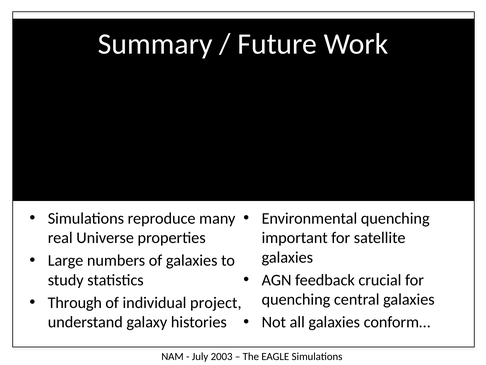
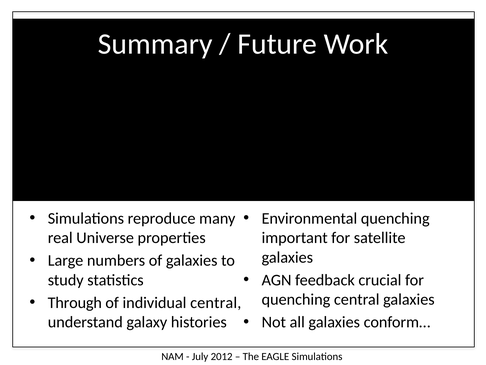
individual project: project -> central (216, 302)
2003: 2003 -> 2012 (222, 356)
